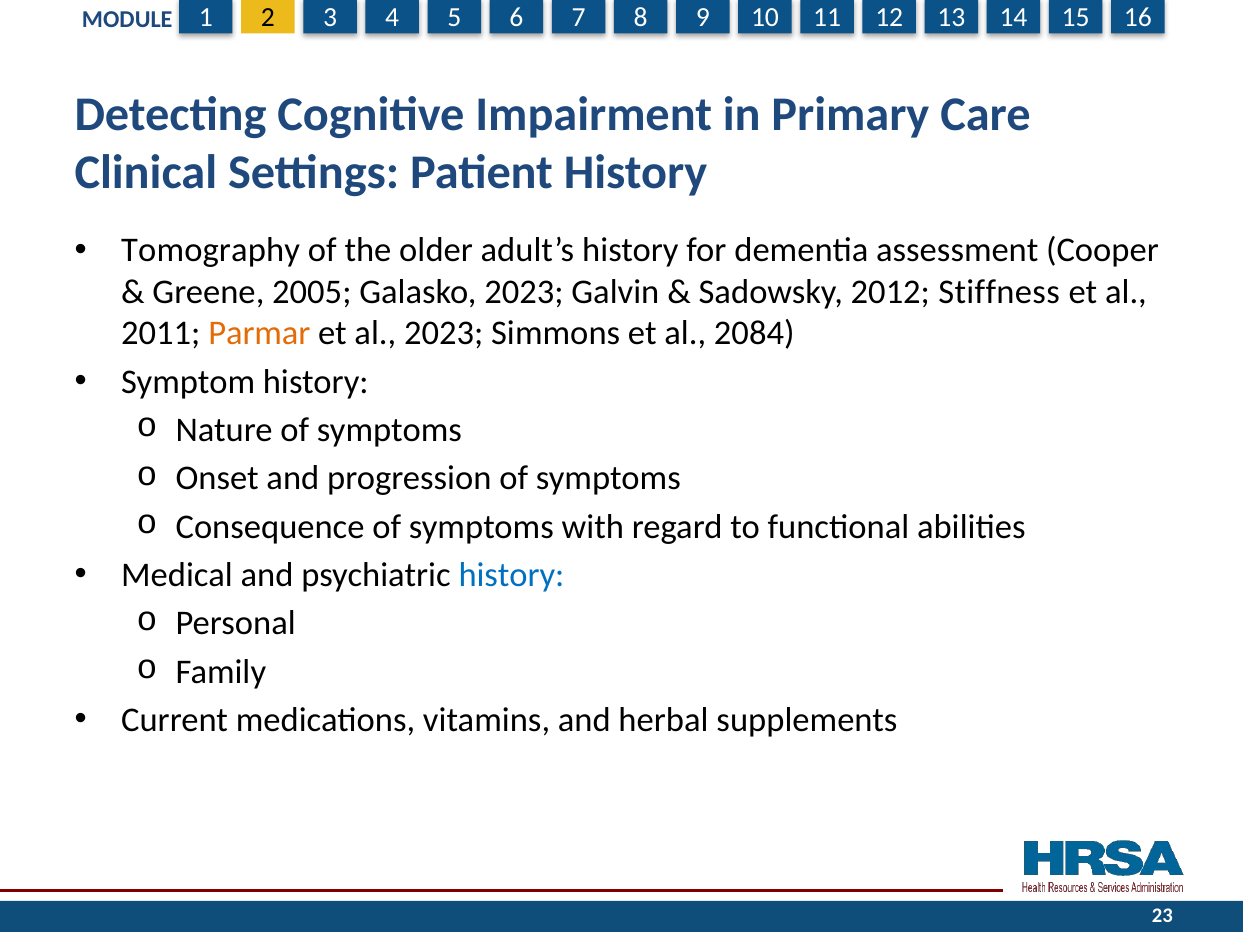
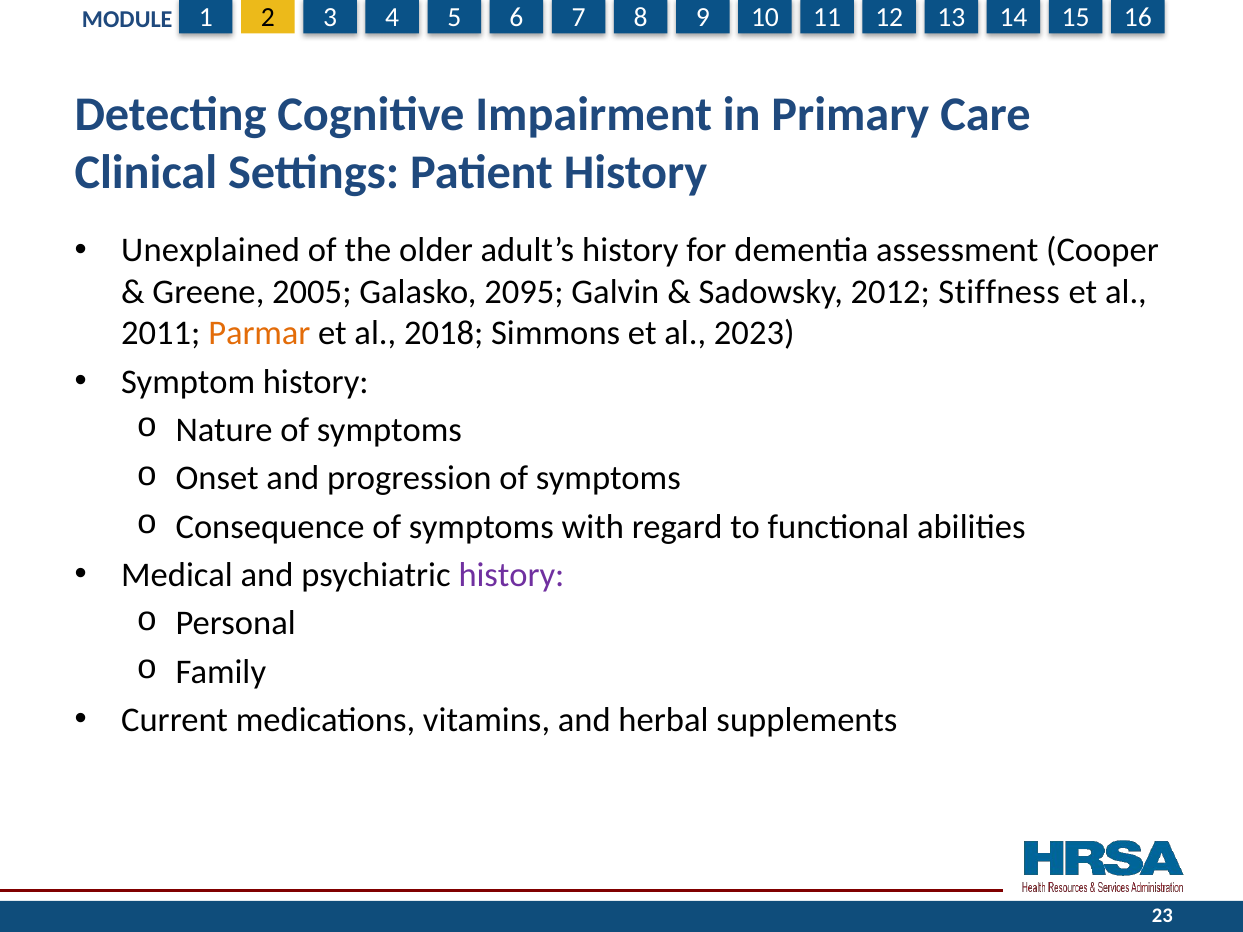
Tomography: Tomography -> Unexplained (211, 251)
Galasko 2023: 2023 -> 2095 (524, 292)
al 2023: 2023 -> 2018 (444, 334)
2084: 2084 -> 2023 (754, 334)
history colour: blue -> purple (511, 575)
